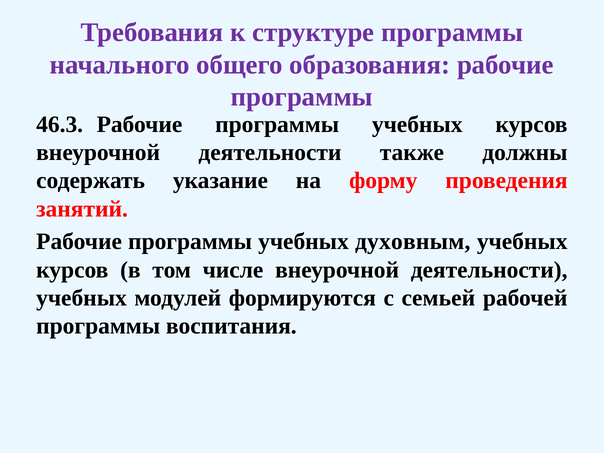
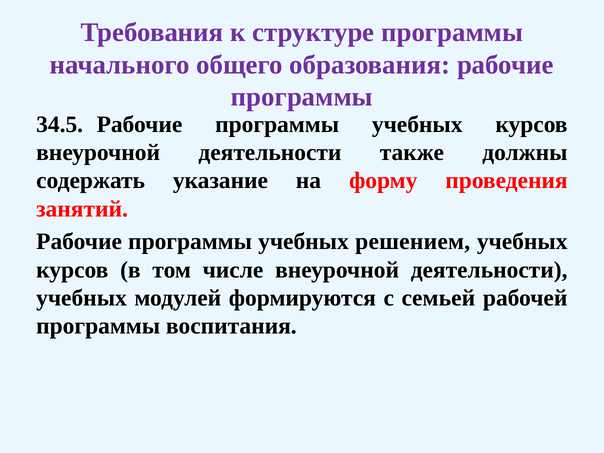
46.3: 46.3 -> 34.5 (60, 124)
духовным: духовным -> решением (413, 242)
